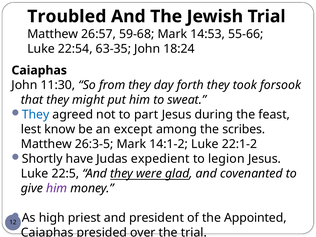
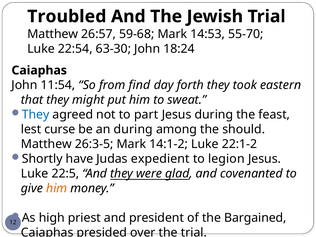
55-66: 55-66 -> 55-70 (246, 34)
63-35: 63-35 -> 63-30 (113, 49)
11:30: 11:30 -> 11:54 (58, 85)
from they: they -> find (140, 85)
forsook: forsook -> eastern (281, 85)
know: know -> curse (60, 129)
an except: except -> during (133, 129)
scribes: scribes -> should (244, 129)
him colour: purple -> orange (57, 188)
Appointed: Appointed -> Bargained (255, 218)
